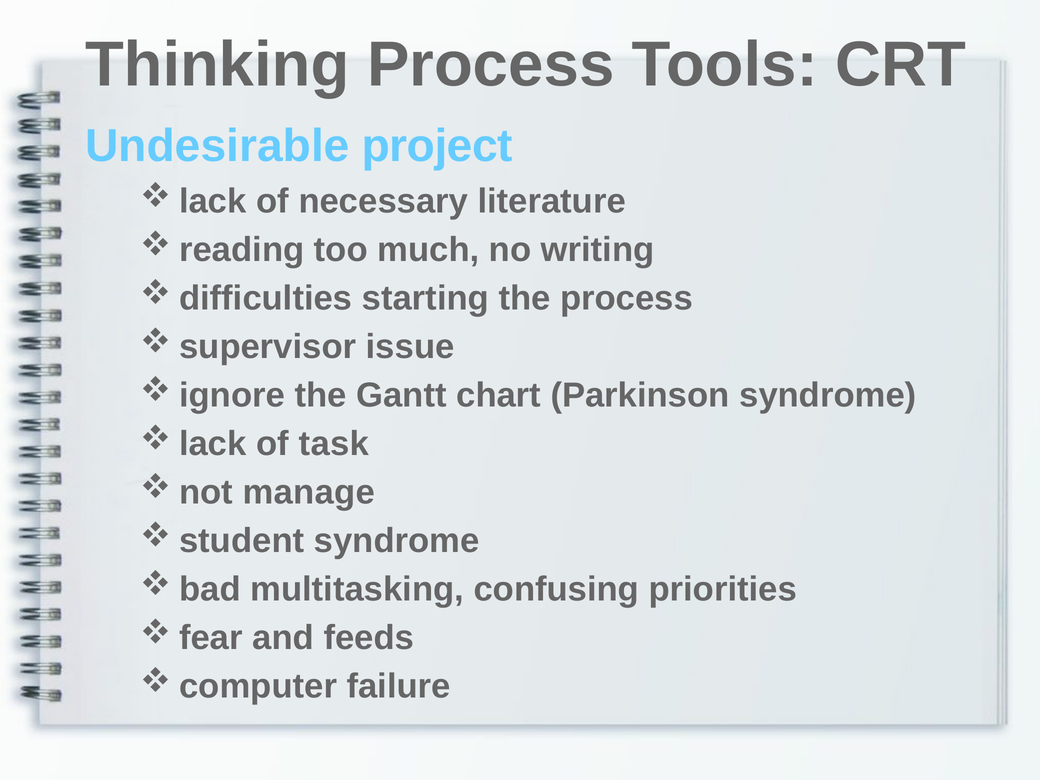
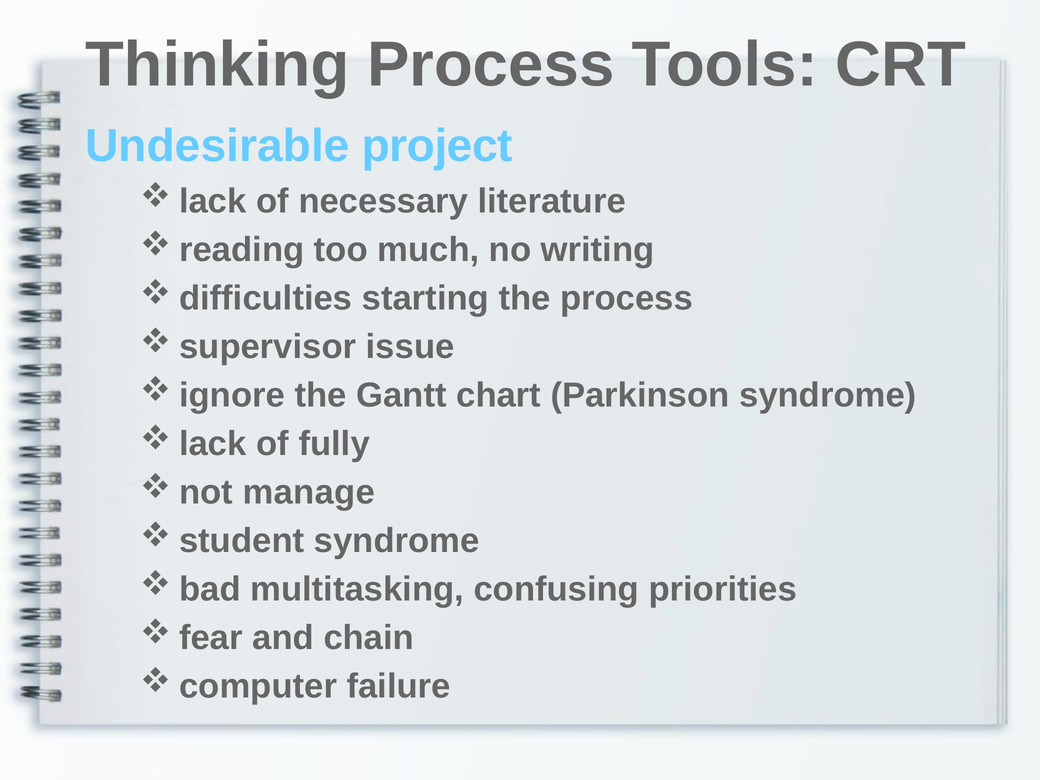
task: task -> fully (334, 444)
feeds: feeds -> chain (369, 638)
